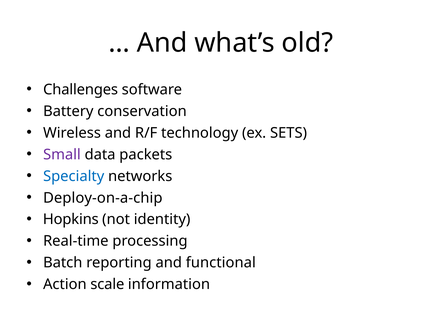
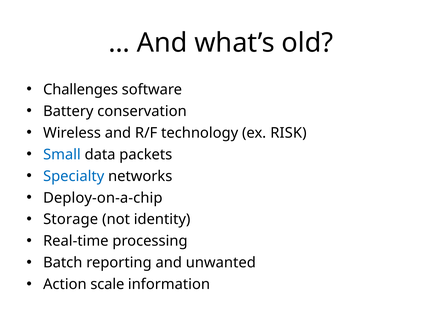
SETS: SETS -> RISK (288, 133)
Small colour: purple -> blue (62, 154)
Hopkins: Hopkins -> Storage (71, 219)
functional: functional -> unwanted (221, 262)
